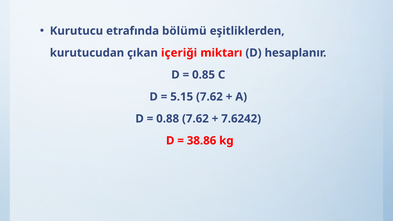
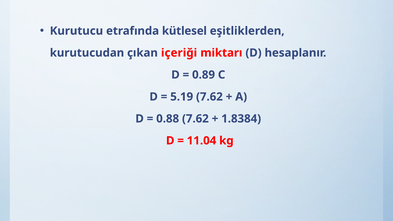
bölümü: bölümü -> kütlesel (184, 31)
0.85: 0.85 -> 0.89 (204, 75)
5.15: 5.15 -> 5.19 (182, 97)
7.6242: 7.6242 -> 1.8384 (241, 119)
38.86: 38.86 -> 11.04 (202, 141)
